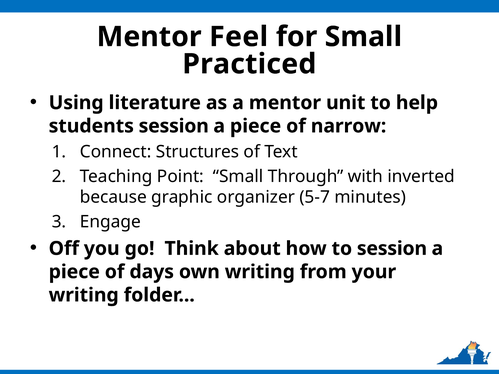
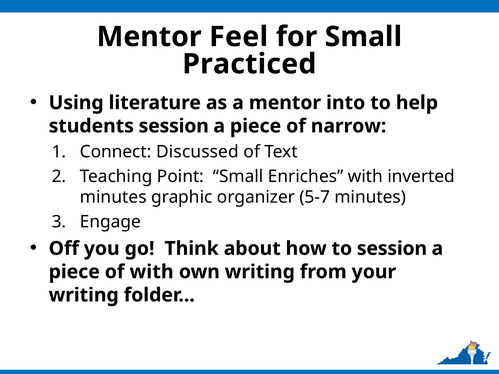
unit: unit -> into (346, 103)
Structures: Structures -> Discussed (197, 152)
Through: Through -> Enriches (306, 177)
because: because -> minutes (113, 197)
of days: days -> with (152, 272)
